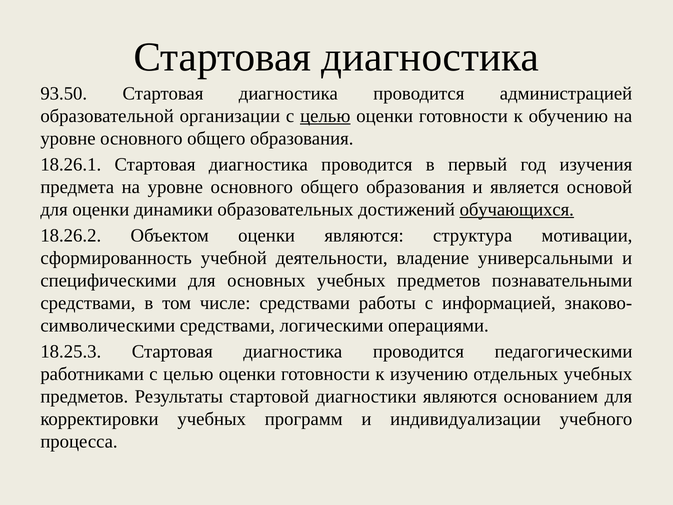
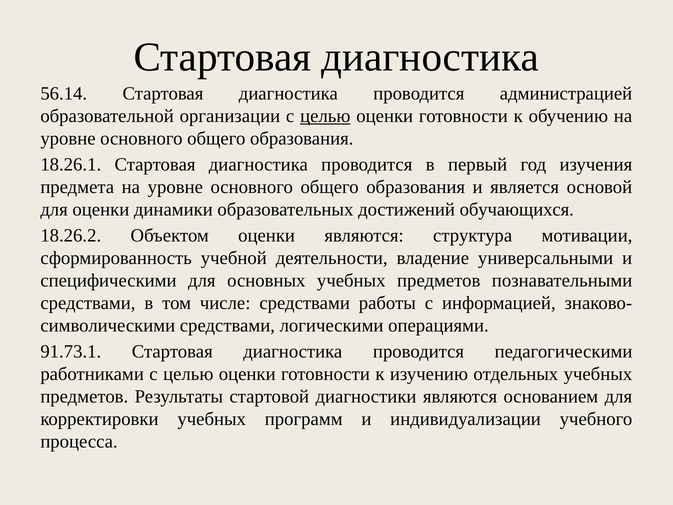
93.50: 93.50 -> 56.14 (64, 93)
обучающихся underline: present -> none (517, 209)
18.25.3: 18.25.3 -> 91.73.1 (71, 351)
